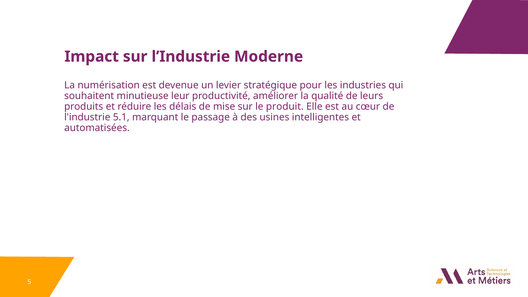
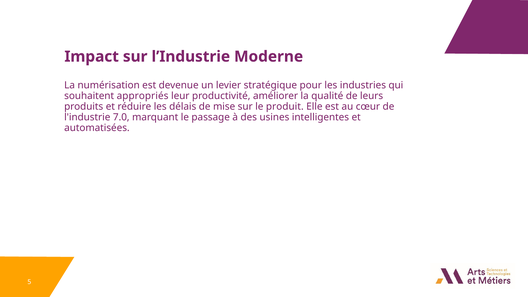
minutieuse: minutieuse -> appropriés (143, 96)
5.1: 5.1 -> 7.0 (121, 117)
